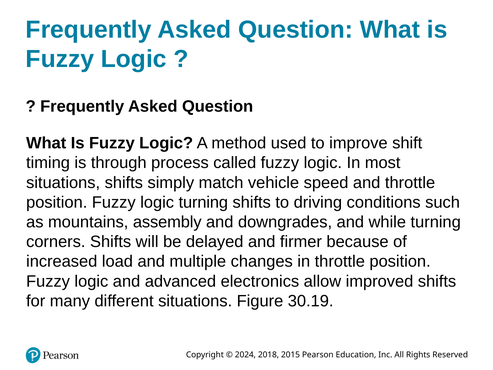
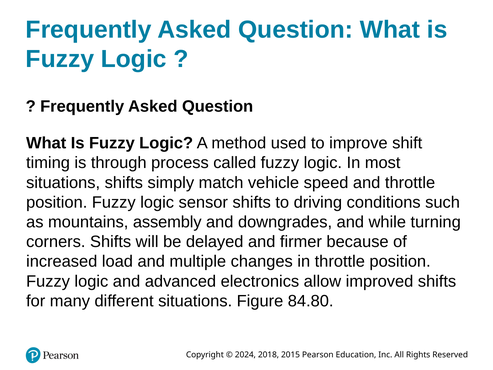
logic turning: turning -> sensor (203, 202)
30.19: 30.19 -> 84.80 (311, 301)
